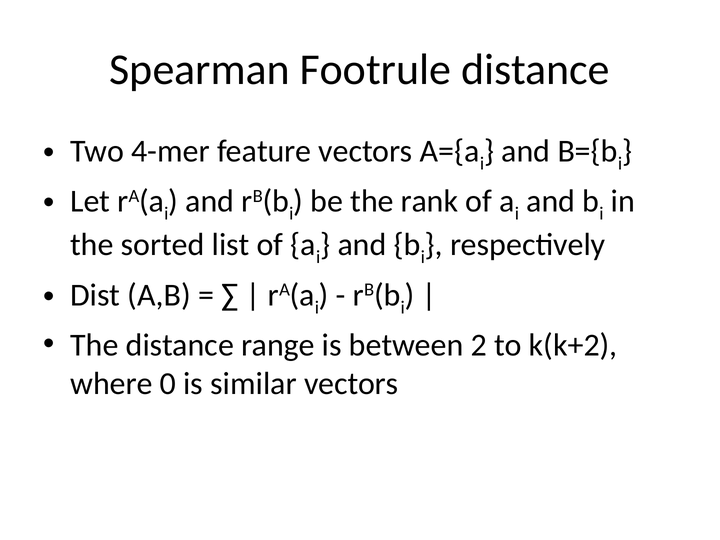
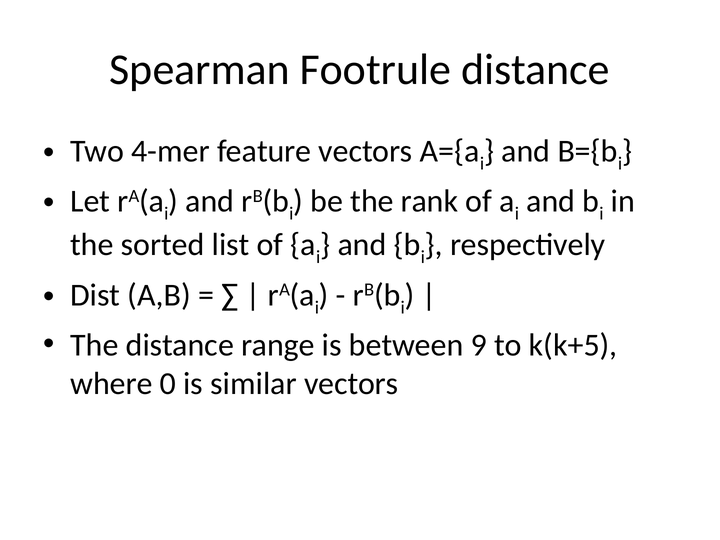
2: 2 -> 9 (479, 345)
k(k+2: k(k+2 -> k(k+5 (573, 345)
